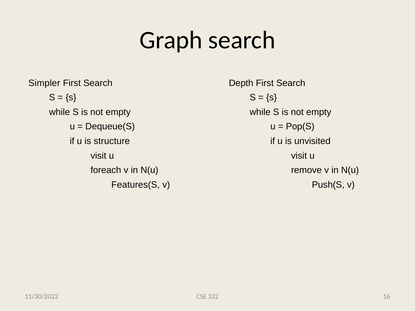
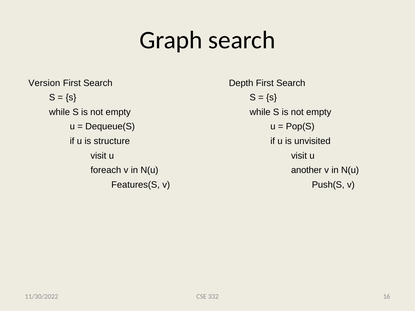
Simpler: Simpler -> Version (44, 83)
remove: remove -> another (306, 170)
